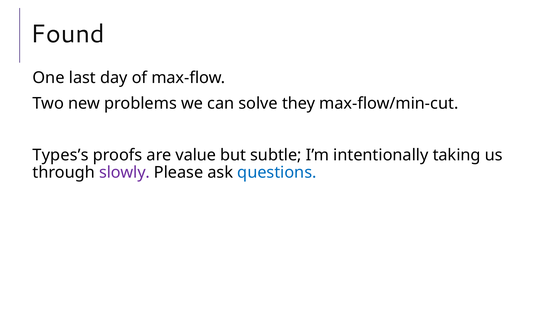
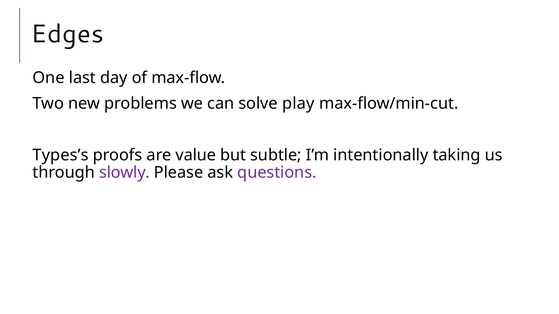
Found: Found -> Edges (67, 34)
they: they -> play (298, 104)
questions colour: blue -> purple (277, 173)
